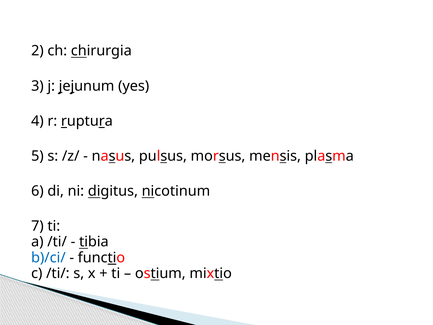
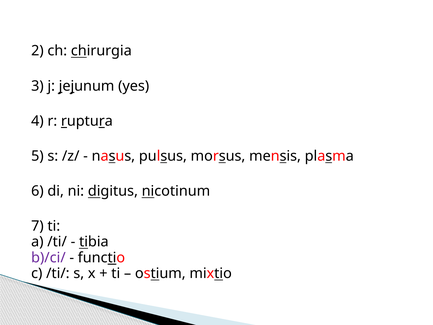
b)/ci/ colour: blue -> purple (48, 257)
